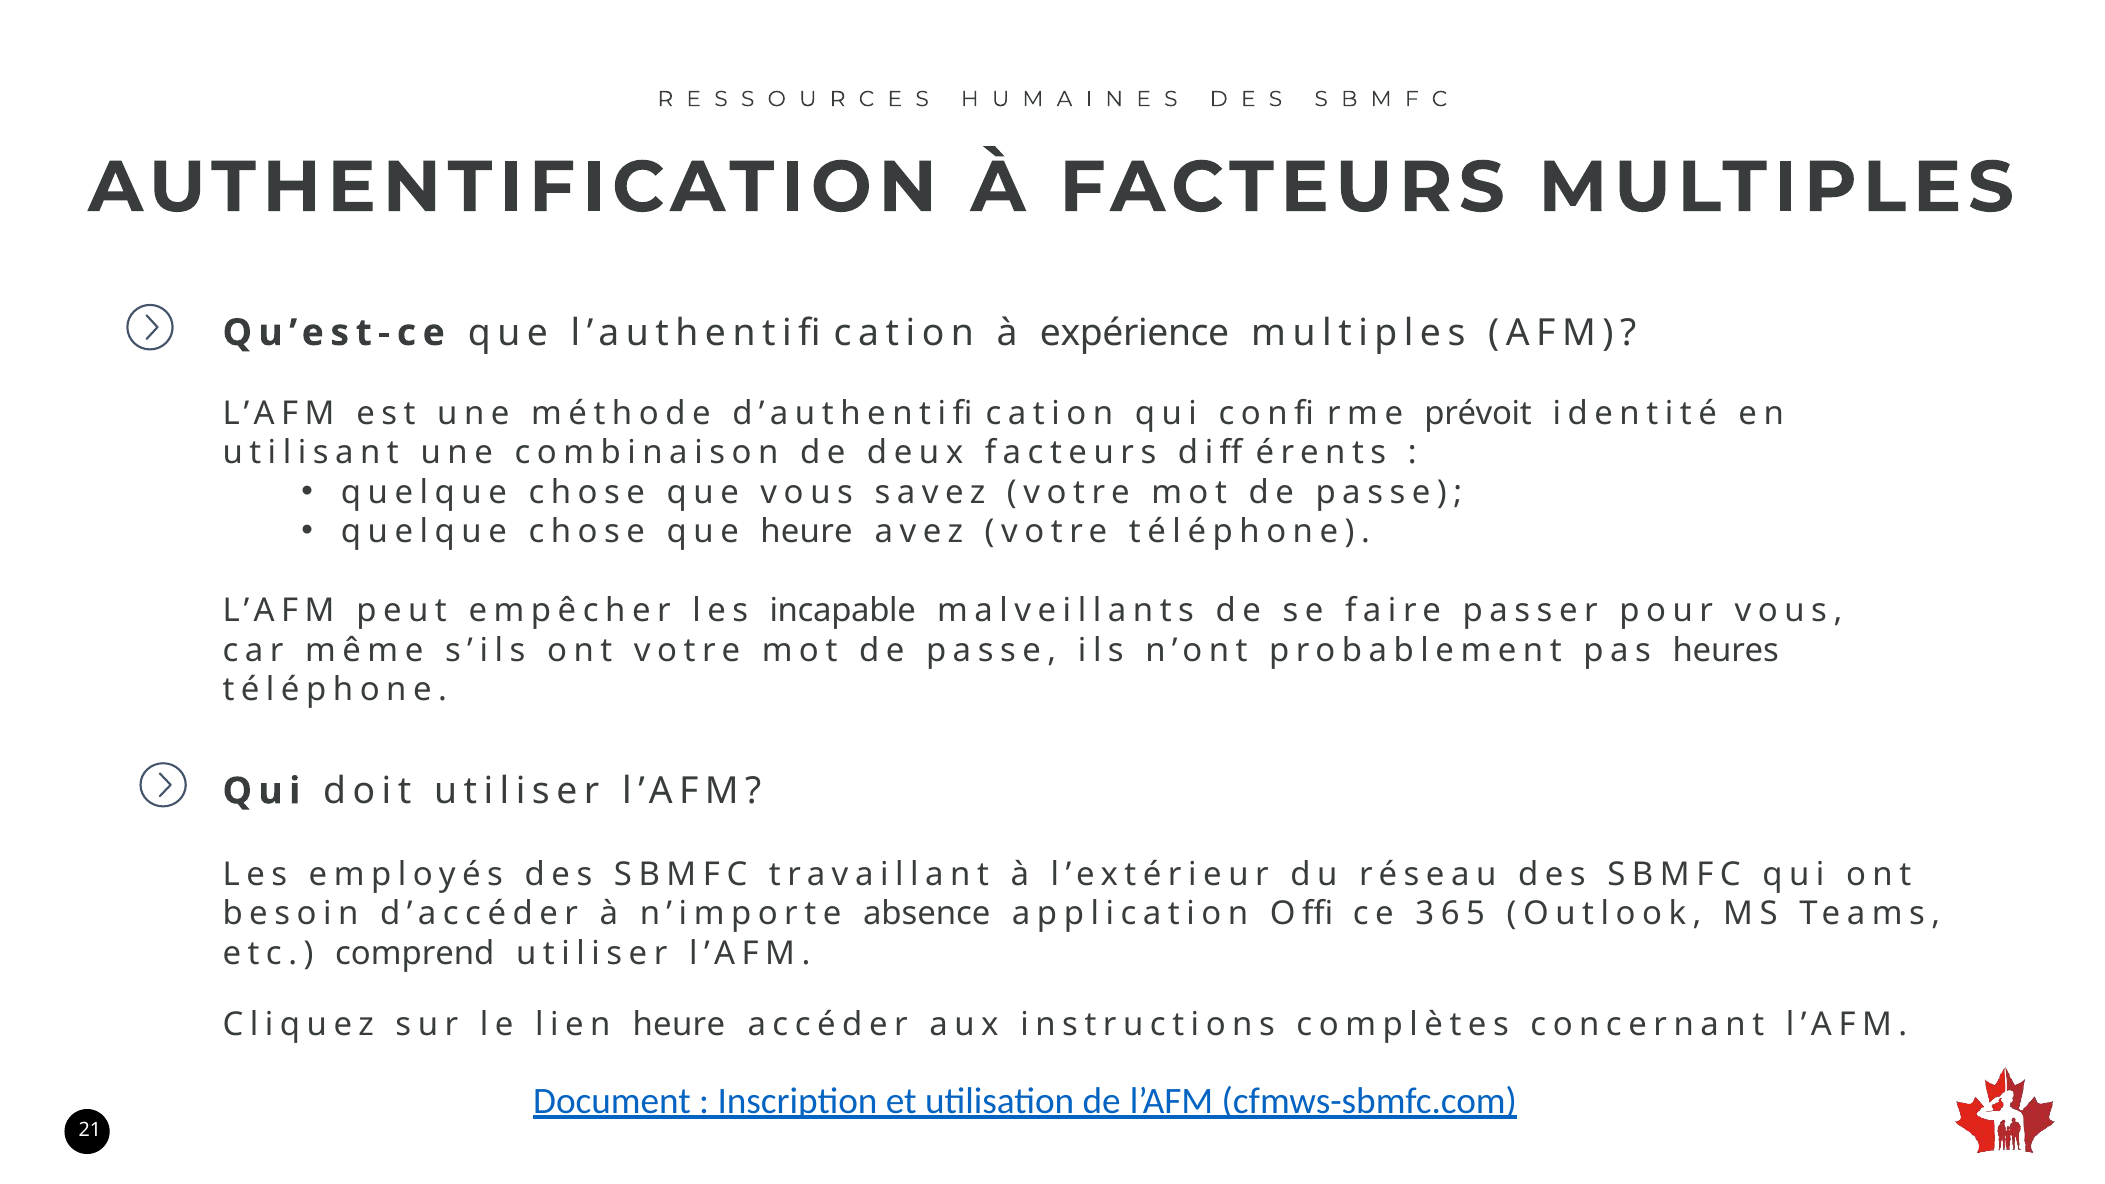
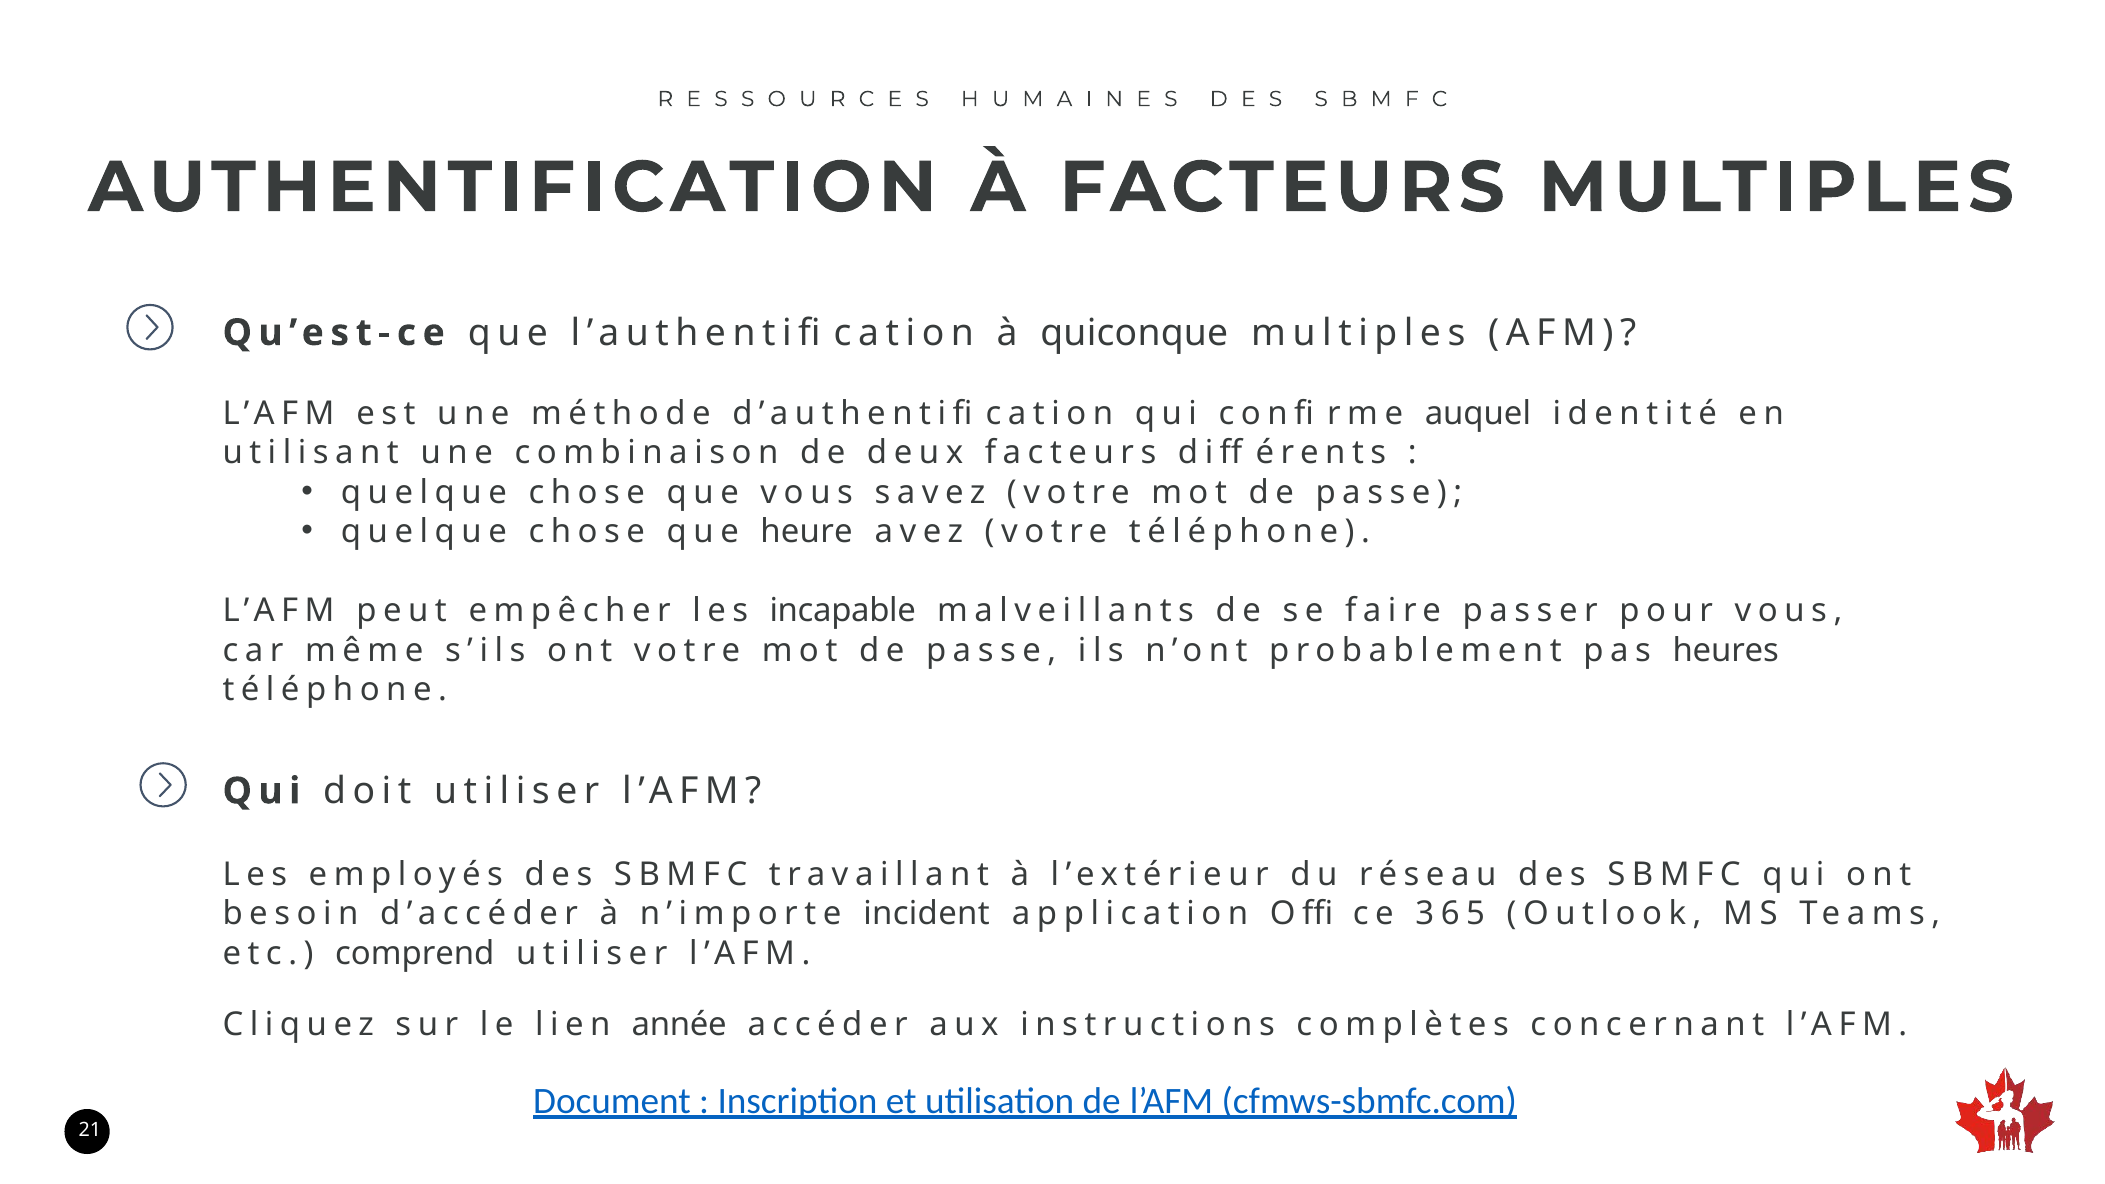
expérience: expérience -> quiconque (1134, 333)
prévoit: prévoit -> auquel (1478, 414)
absence: absence -> incident (927, 914)
lien heure: heure -> année (679, 1025)
